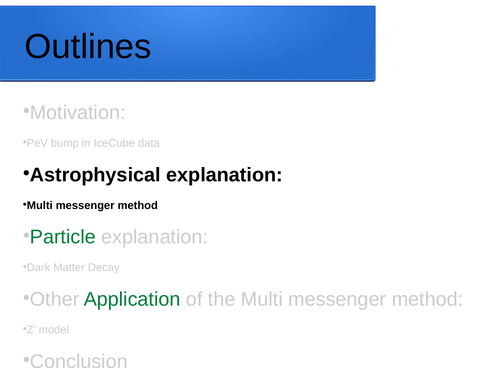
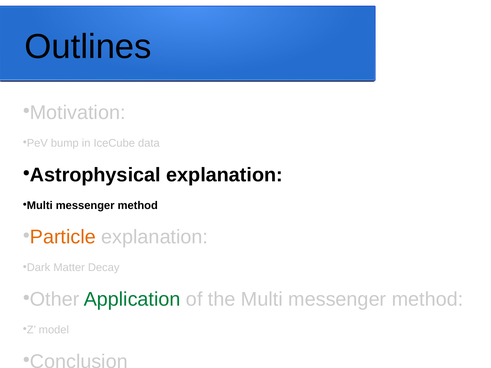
Particle colour: green -> orange (63, 237)
